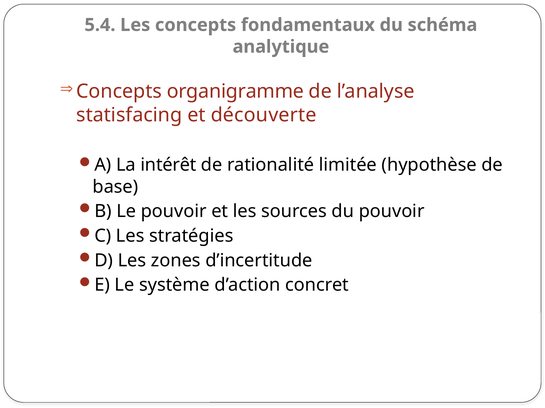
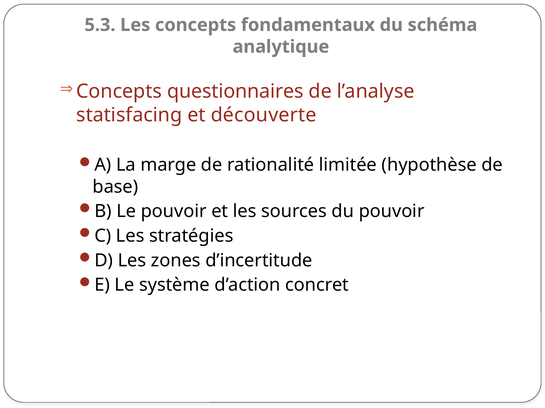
5.4: 5.4 -> 5.3 (100, 25)
organigramme: organigramme -> questionnaires (235, 92)
intérêt: intérêt -> marge (168, 165)
